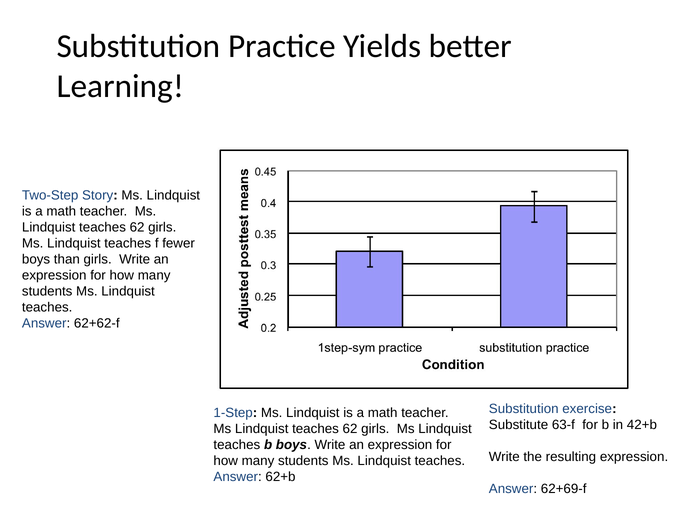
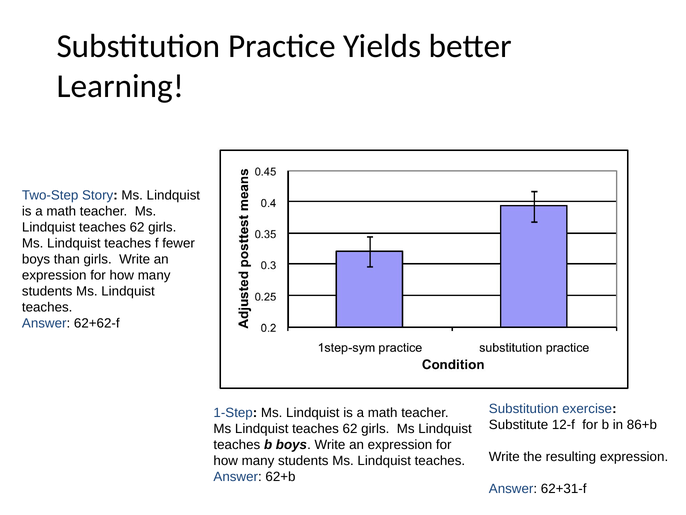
63-f: 63-f -> 12-f (563, 424)
42+b: 42+b -> 86+b (642, 424)
62+69-f: 62+69-f -> 62+31-f (564, 489)
